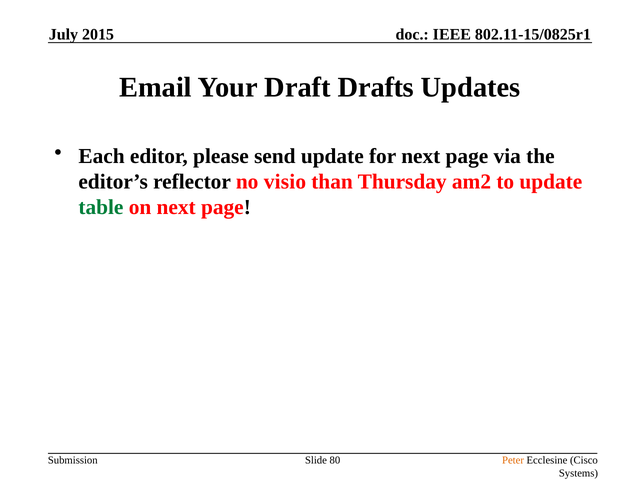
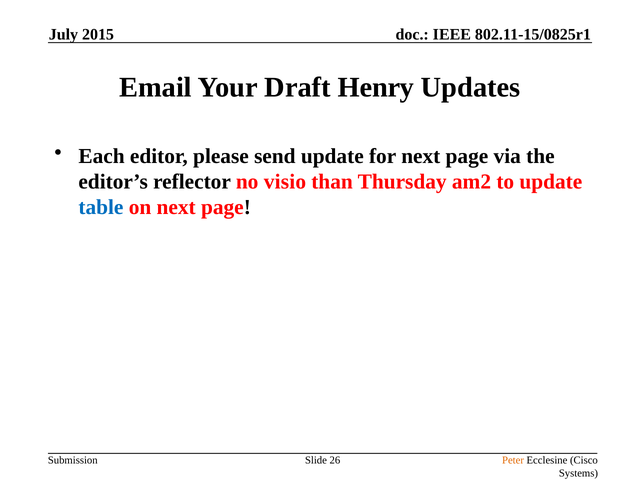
Drafts: Drafts -> Henry (376, 87)
table colour: green -> blue (101, 207)
80: 80 -> 26 (335, 460)
